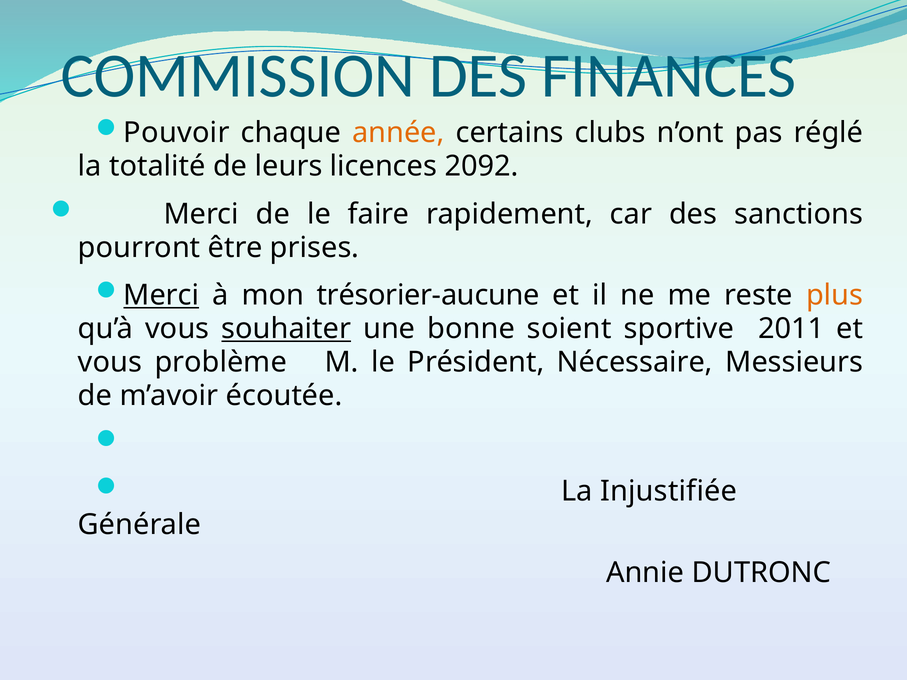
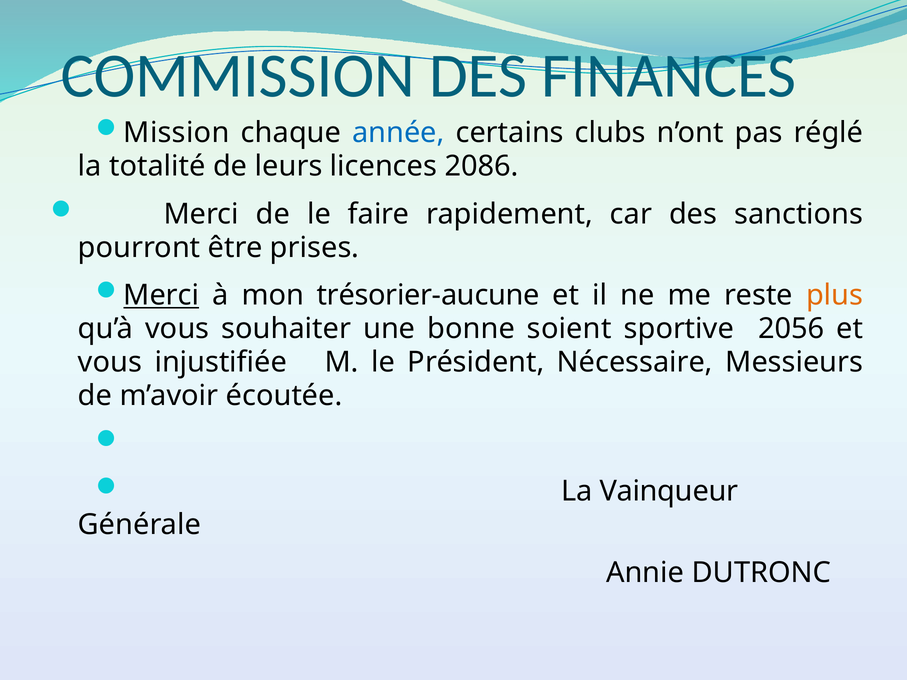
Pouvoir: Pouvoir -> Mission (177, 133)
année colour: orange -> blue (398, 133)
2092: 2092 -> 2086 (482, 166)
souhaiter underline: present -> none (286, 329)
2011: 2011 -> 2056 (791, 329)
problème: problème -> injustifiée (221, 362)
Injustifiée: Injustifiée -> Vainqueur (669, 492)
